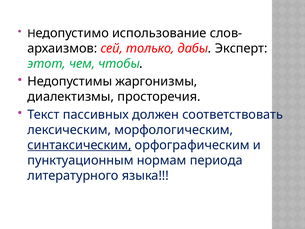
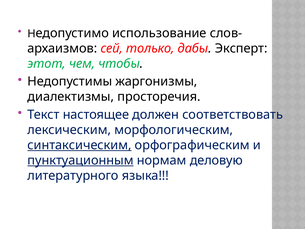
пассивных: пассивных -> настоящее (96, 114)
пунктуационным underline: none -> present (80, 160)
периода: периода -> деловую (216, 160)
